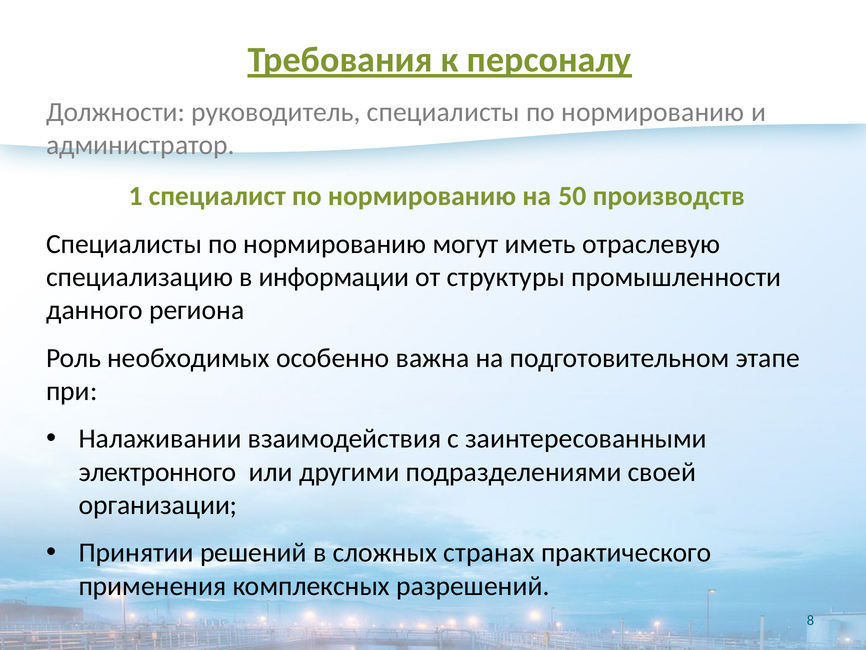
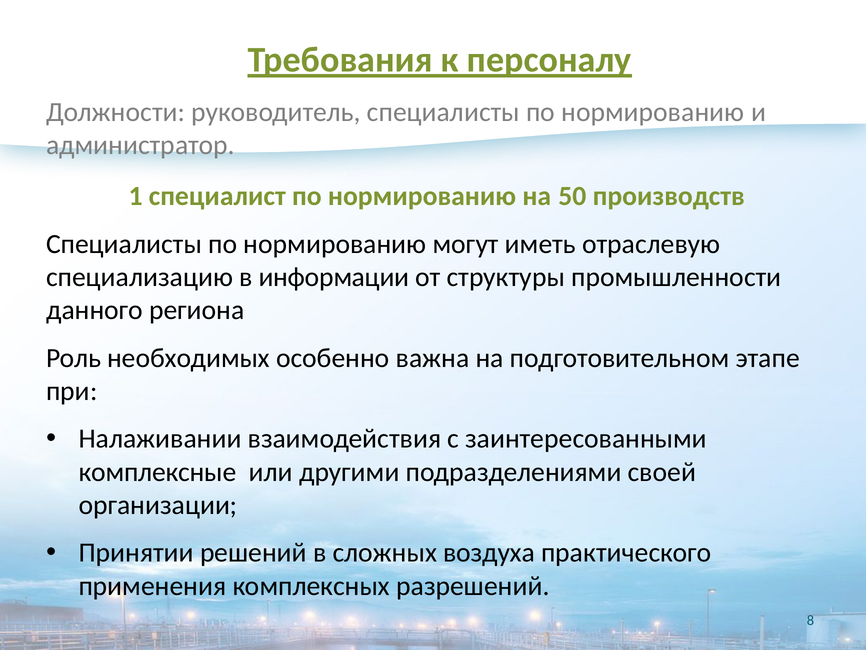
электронного: электронного -> комплексные (158, 472)
странах: странах -> воздуха (489, 552)
